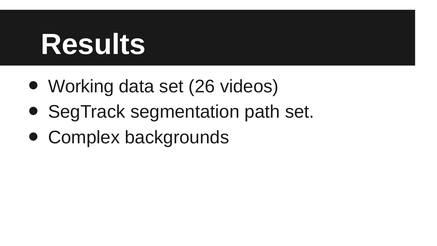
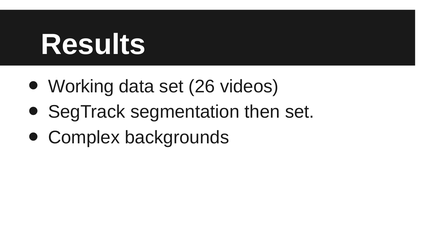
path: path -> then (262, 112)
